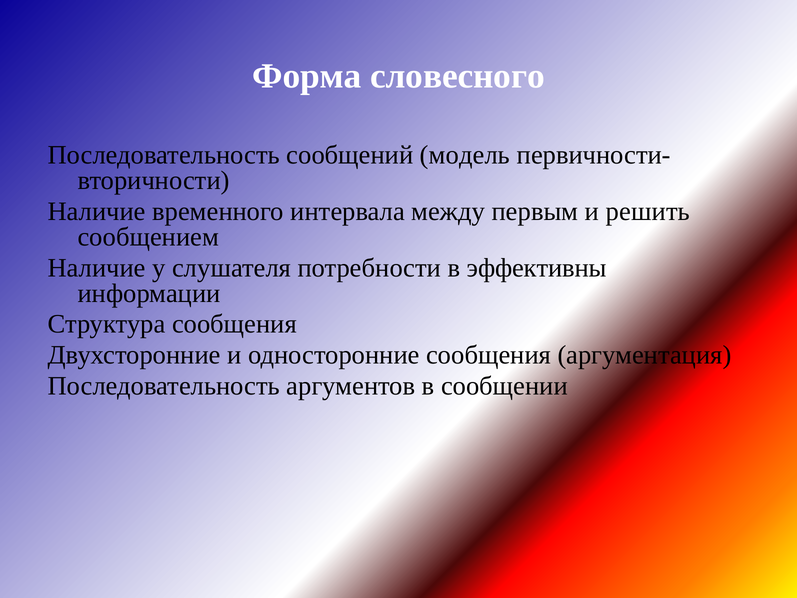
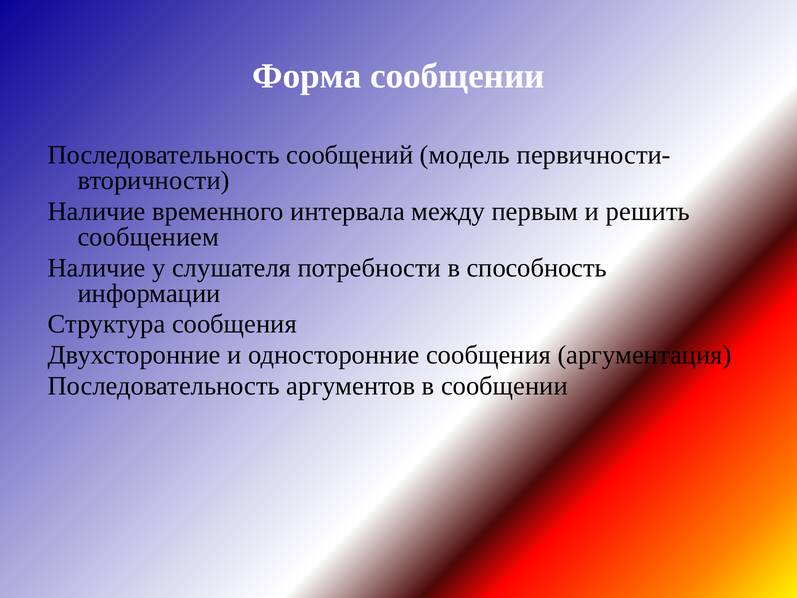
Форма словесного: словесного -> сообщении (457, 76)
эффективны: эффективны -> способность (537, 268)
